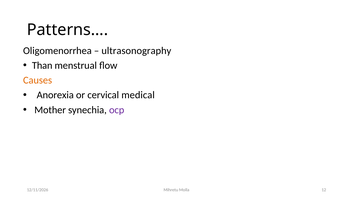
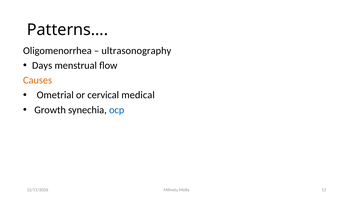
Than: Than -> Days (42, 65)
Anorexia: Anorexia -> Ometrial (55, 95)
Mother: Mother -> Growth (50, 110)
ocp colour: purple -> blue (117, 110)
